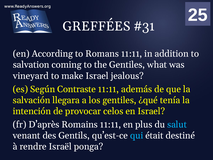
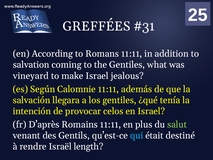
Contraste: Contraste -> Calomnie (76, 89)
salut colour: light blue -> light green (177, 124)
ponga: ponga -> length (89, 146)
